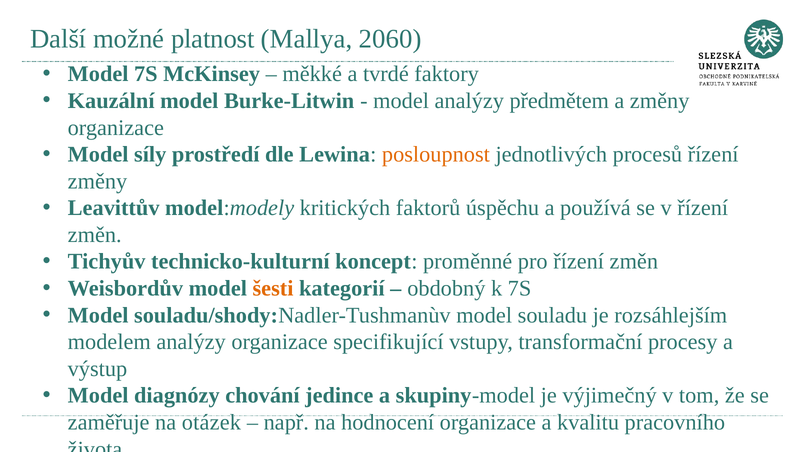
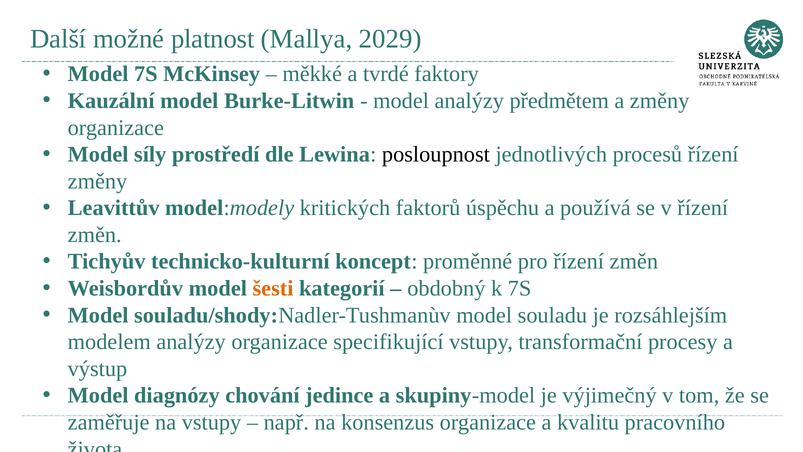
2060: 2060 -> 2029 (390, 39)
posloupnost colour: orange -> black (436, 154)
na otázek: otázek -> vstupy (212, 422)
hodnocení: hodnocení -> konsenzus (388, 422)
